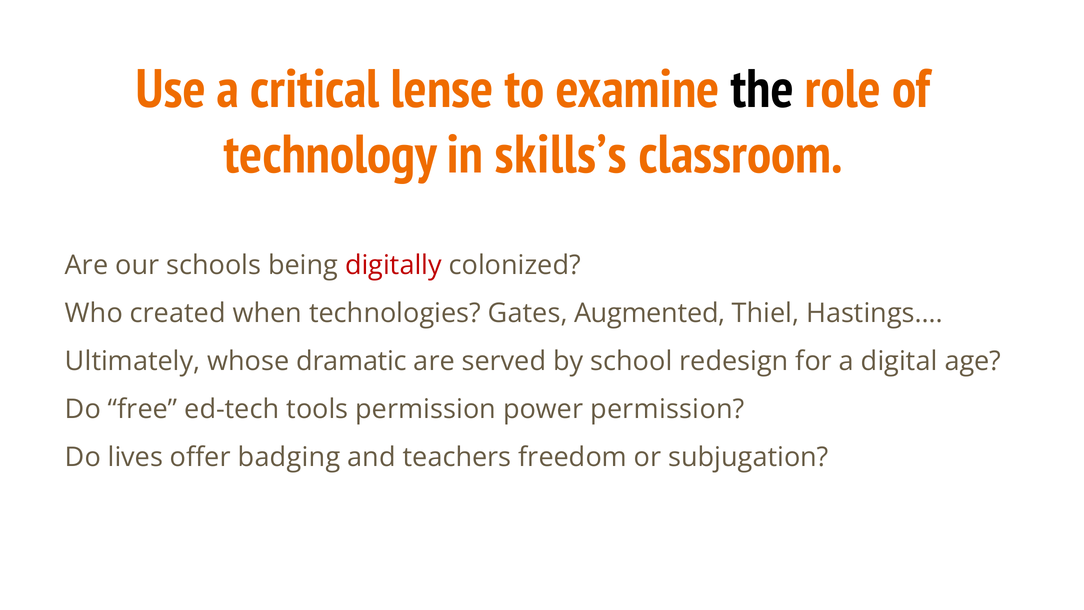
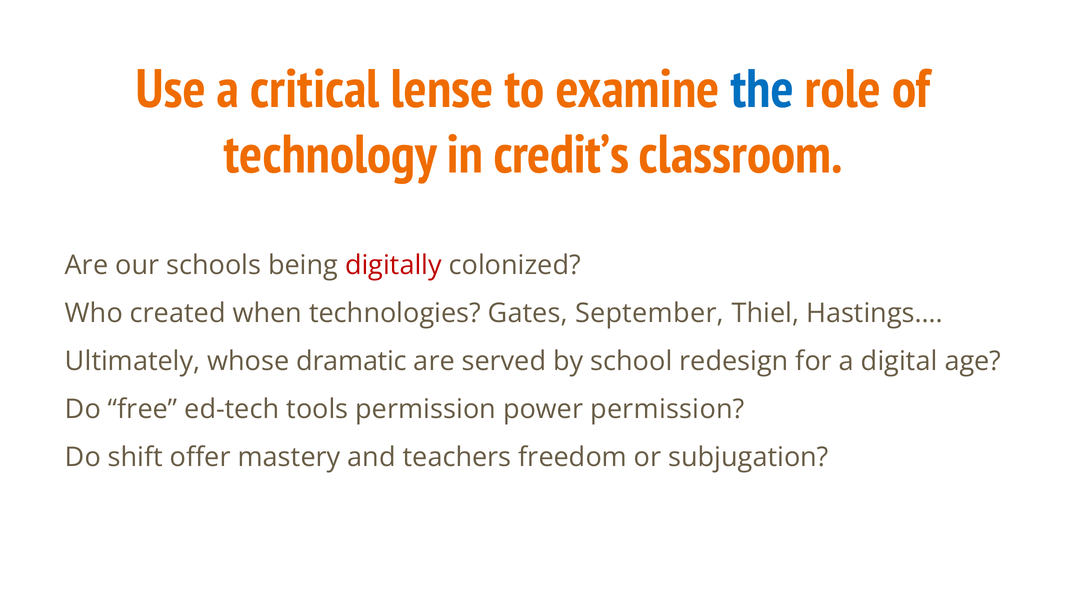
the colour: black -> blue (762, 90)
skills’s: skills’s -> credit’s (561, 155)
Augmented: Augmented -> September (649, 313)
lives: lives -> shift (135, 457)
badging: badging -> mastery (289, 457)
